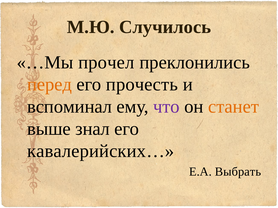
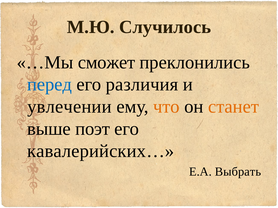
прочел: прочел -> сможет (106, 62)
перед colour: orange -> blue (50, 85)
прочесть: прочесть -> различия (142, 85)
вспоминал: вспоминал -> увлечении (69, 107)
что colour: purple -> orange (166, 107)
знал: знал -> поэт (93, 129)
